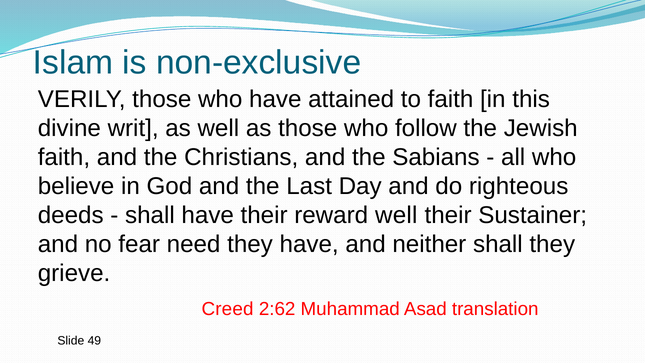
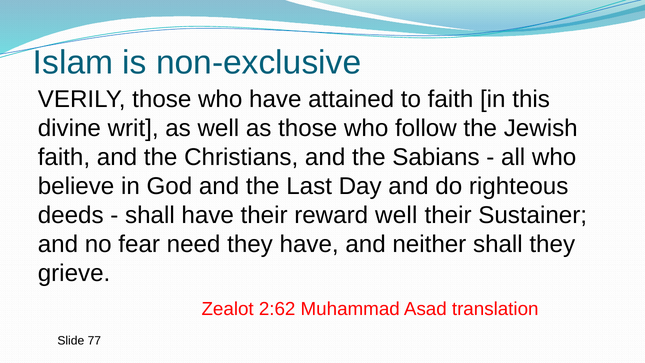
Creed: Creed -> Zealot (228, 309)
49: 49 -> 77 (94, 340)
